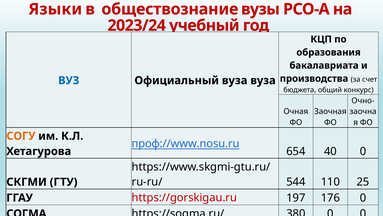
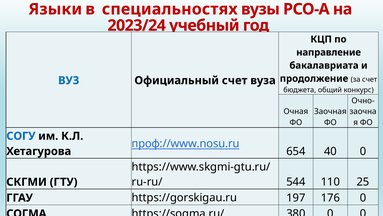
обществознание: обществознание -> специальностях (170, 9)
образования: образования -> направление (329, 52)
производства: производства -> продолжение (314, 78)
Официальный вуза: вуза -> счет (235, 80)
СОГУ colour: orange -> blue (21, 136)
https://gorskigau.ru colour: red -> black (184, 197)
